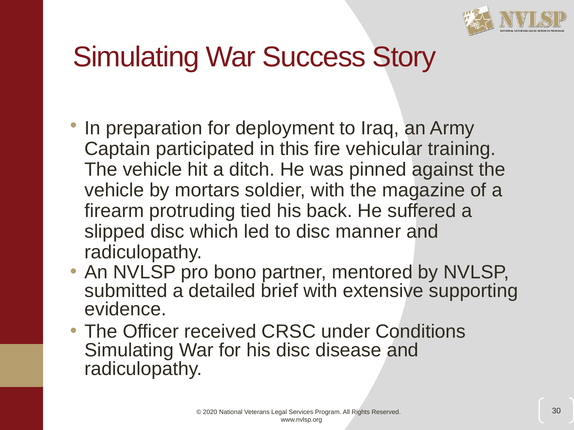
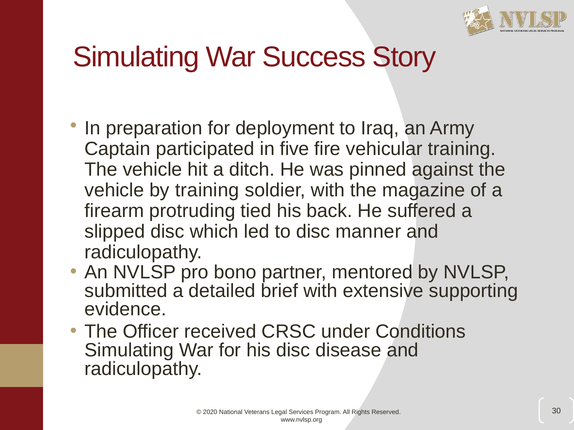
this: this -> five (295, 149)
by mortars: mortars -> training (207, 190)
